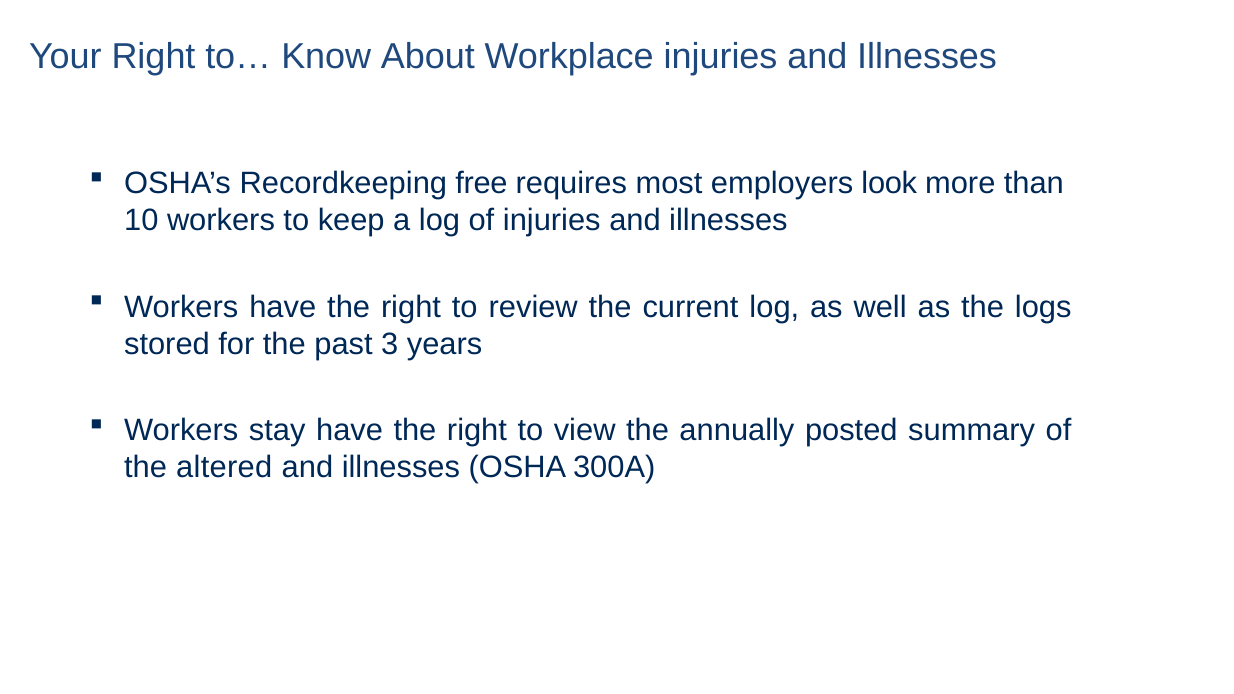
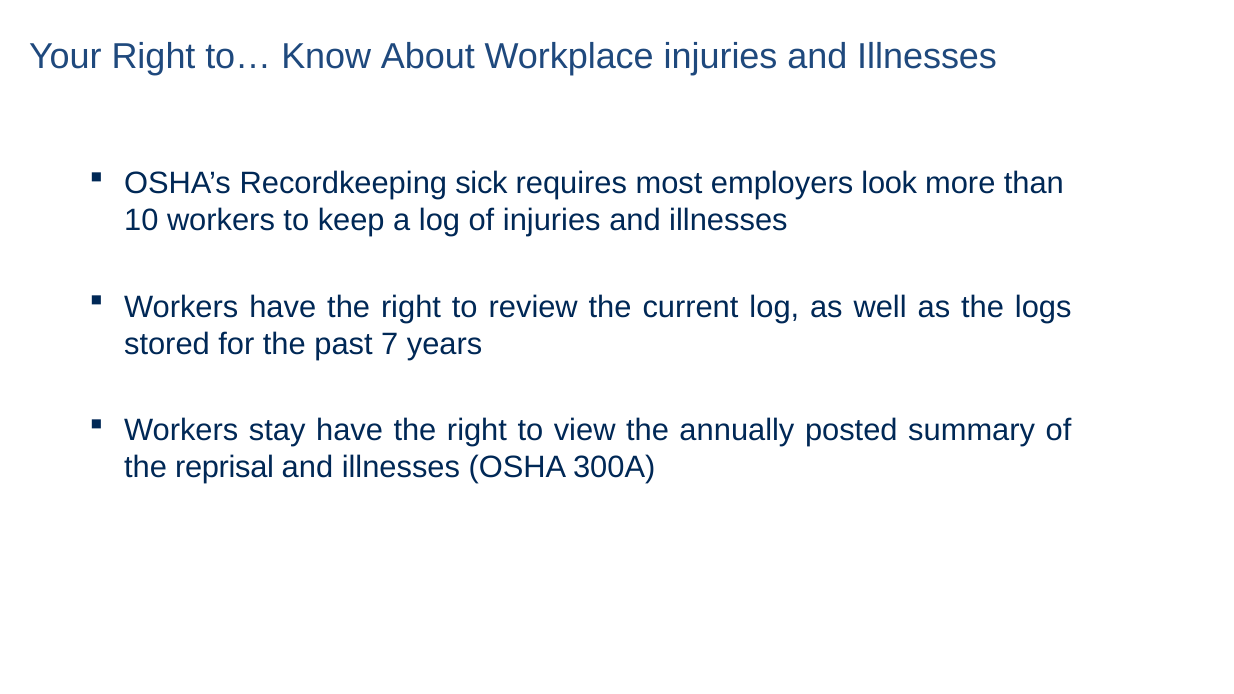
free: free -> sick (481, 184)
3: 3 -> 7 (390, 344)
altered: altered -> reprisal (225, 467)
